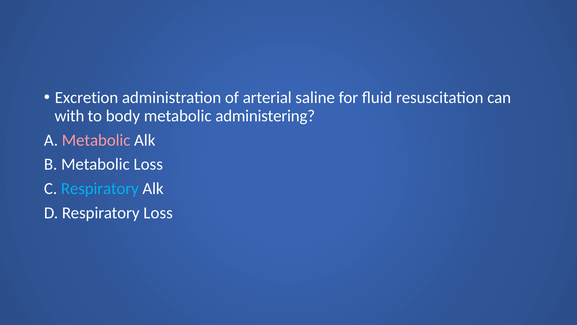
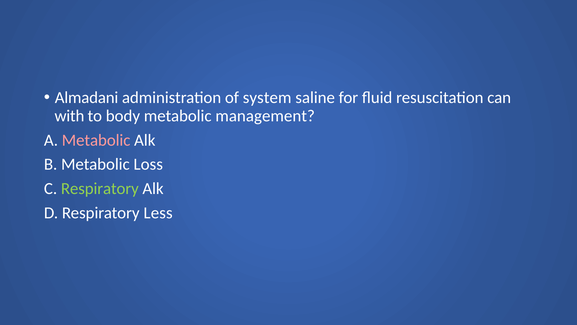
Excretion: Excretion -> Almadani (87, 98)
arterial: arterial -> system (267, 98)
administering: administering -> management (265, 116)
Respiratory colour: light blue -> light green (100, 188)
Respiratory Loss: Loss -> Less (158, 213)
